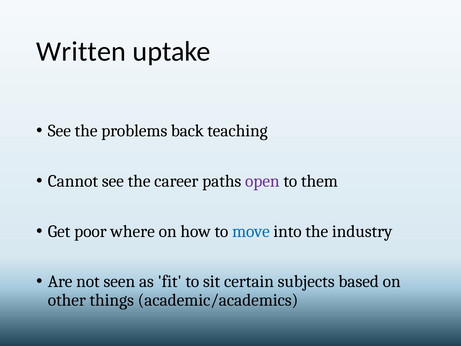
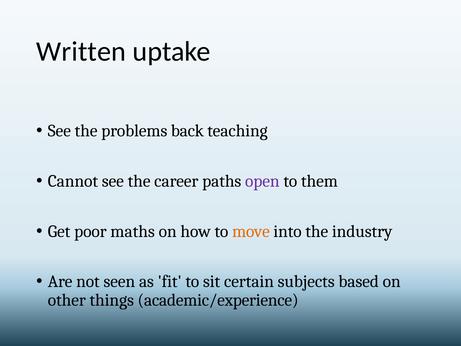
where: where -> maths (133, 231)
move colour: blue -> orange (251, 231)
academic/academics: academic/academics -> academic/experience (218, 300)
